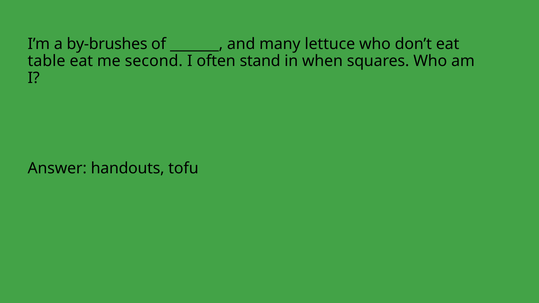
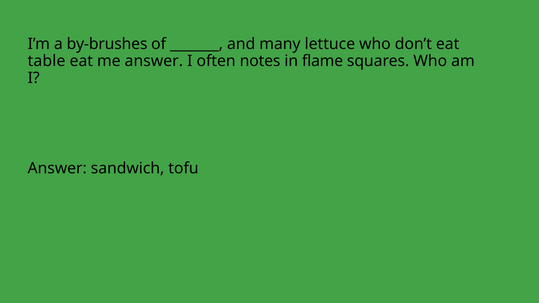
me second: second -> answer (154, 61)
stand: stand -> notes (260, 61)
when: when -> flame (323, 61)
handouts: handouts -> sandwich (128, 168)
